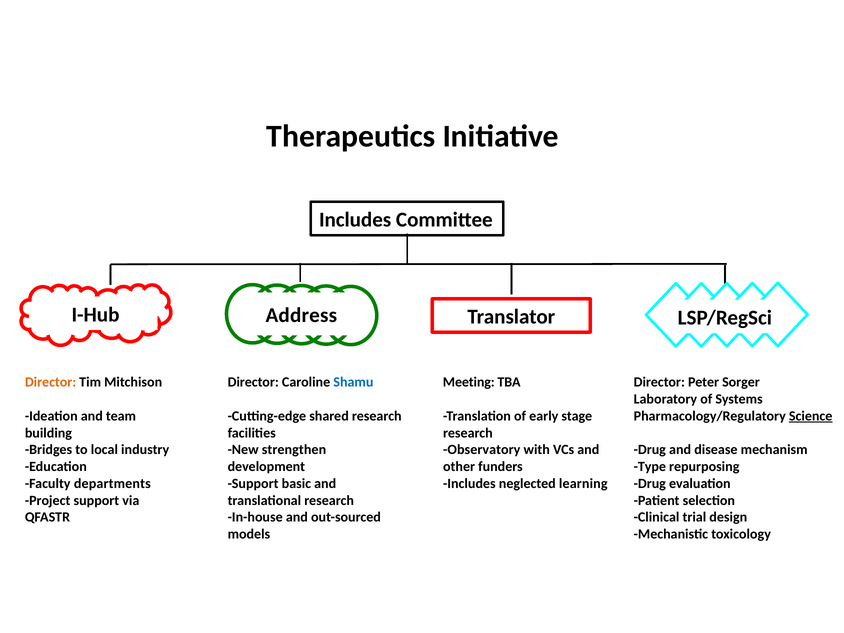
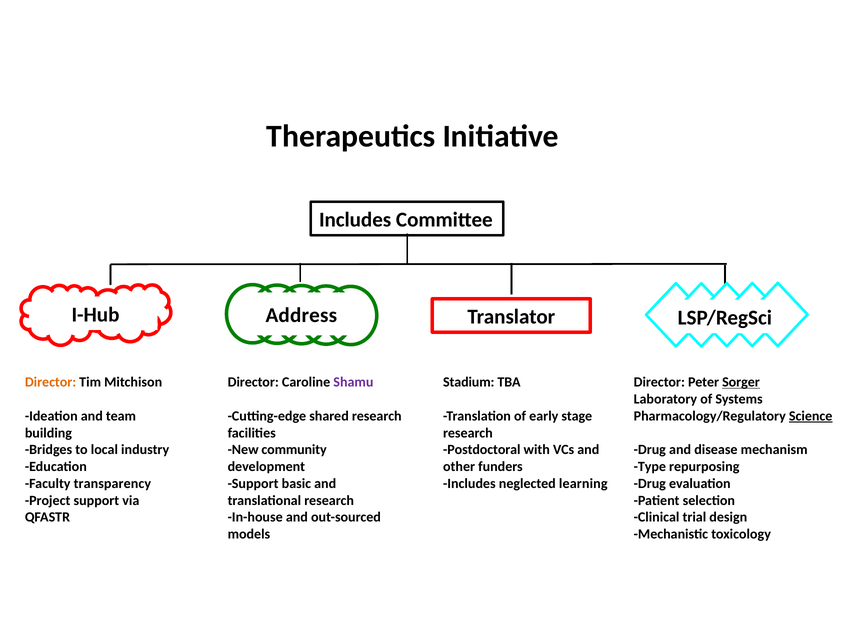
Shamu colour: blue -> purple (353, 382)
Meeting: Meeting -> Stadium (469, 382)
Sorger underline: none -> present (741, 382)
strengthen: strengthen -> community (294, 450)
Observatory: Observatory -> Postdoctoral (482, 450)
departments: departments -> transparency (112, 484)
